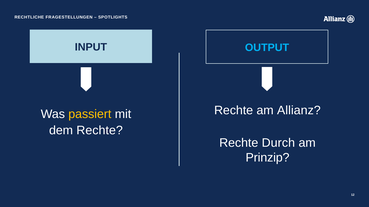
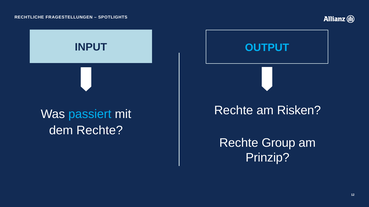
Allianz: Allianz -> Risken (299, 111)
passiert colour: yellow -> light blue (90, 114)
Durch: Durch -> Group (278, 143)
